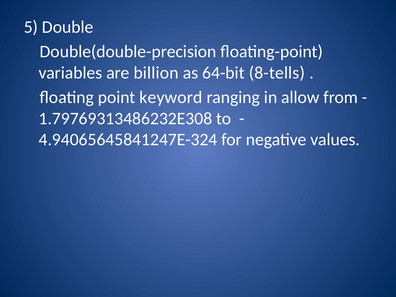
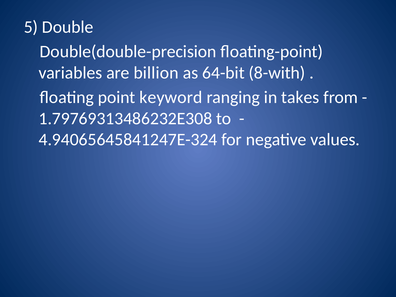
8-tells: 8-tells -> 8-with (277, 73)
allow: allow -> takes (300, 97)
